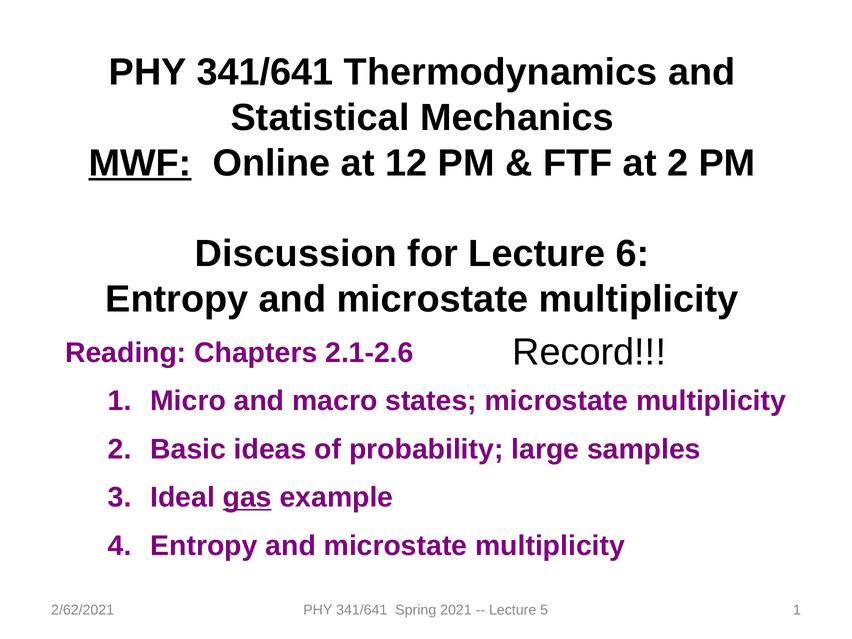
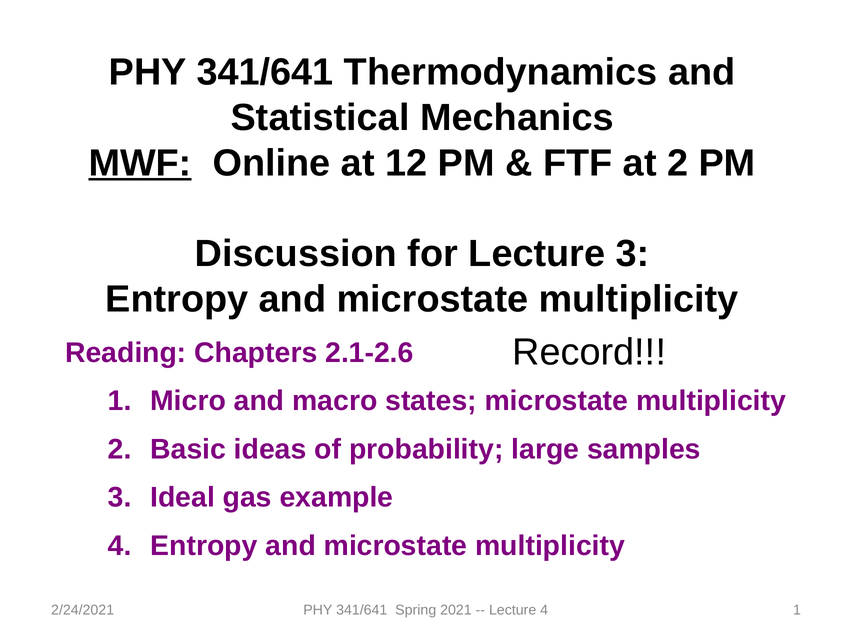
Lecture 6: 6 -> 3 (633, 254)
gas underline: present -> none (247, 498)
2/62/2021: 2/62/2021 -> 2/24/2021 (83, 610)
Lecture 5: 5 -> 4 (544, 610)
